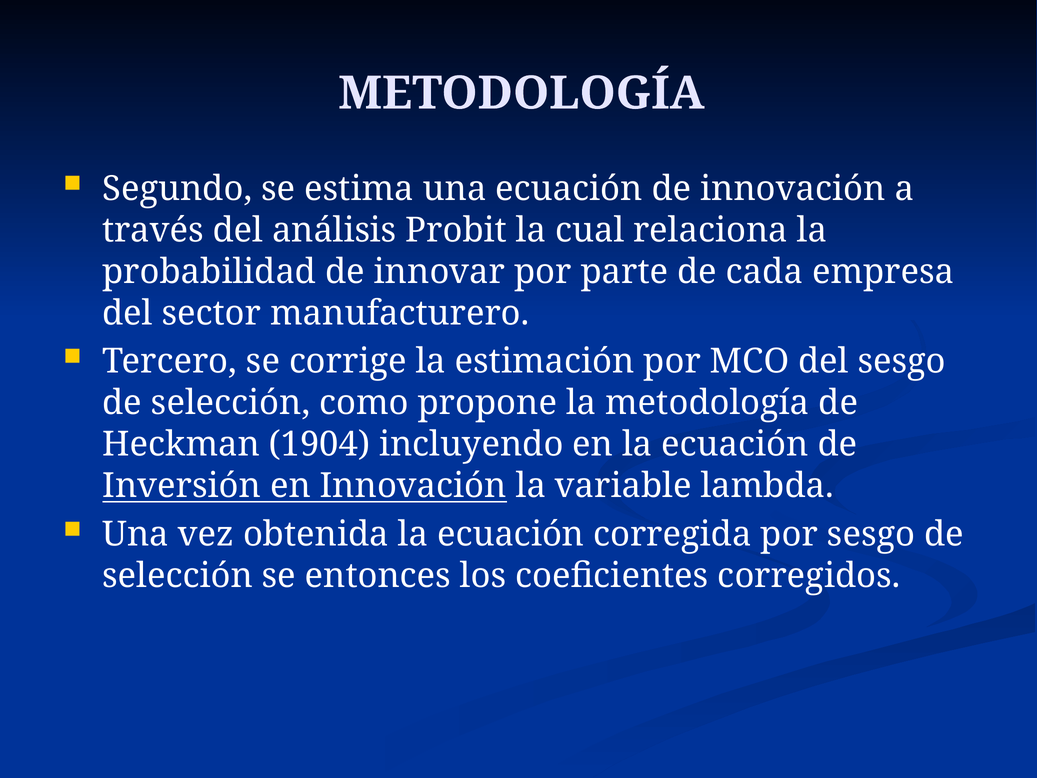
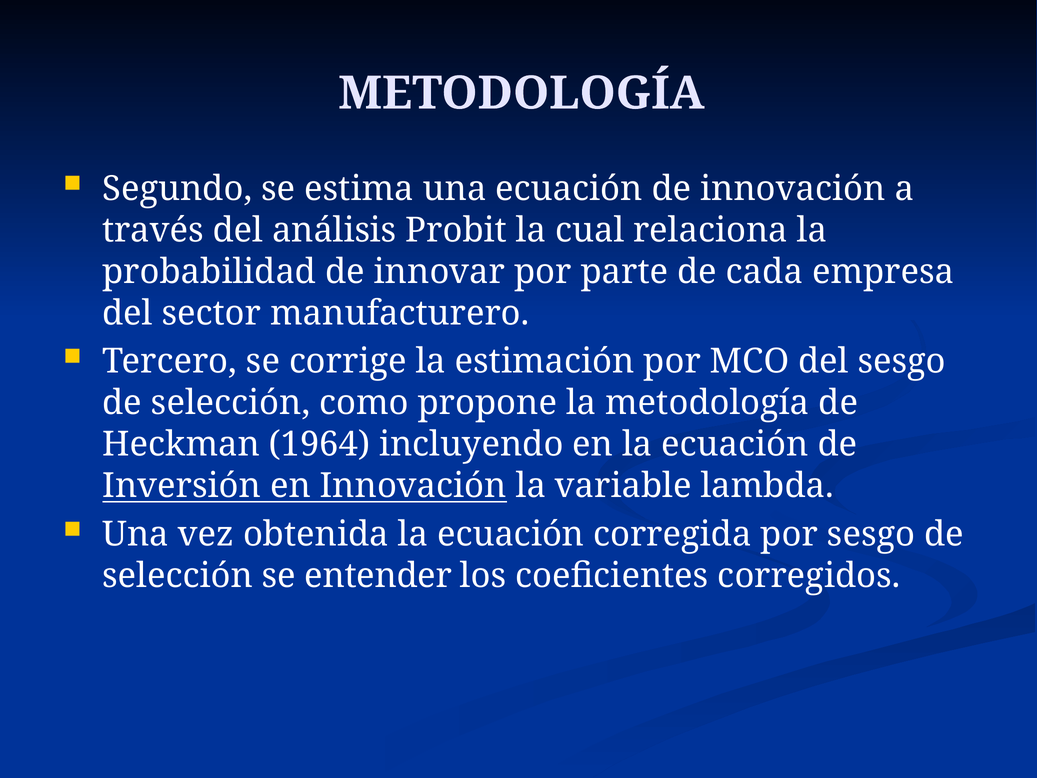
1904: 1904 -> 1964 (319, 444)
entonces: entonces -> entender (378, 576)
